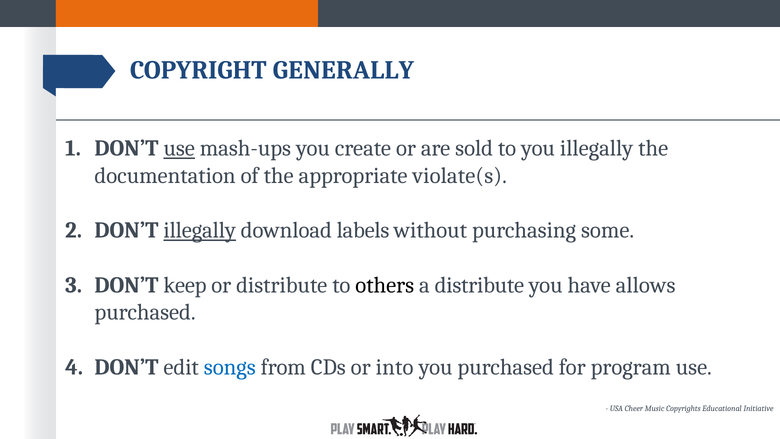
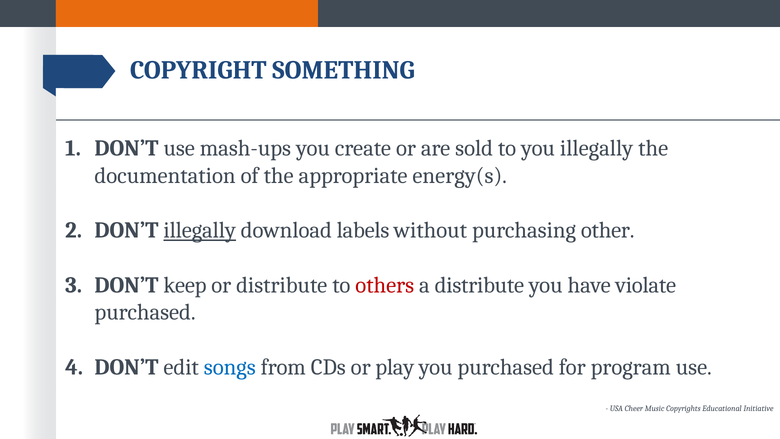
GENERALLY: GENERALLY -> SOMETHING (344, 70)
use underline: present -> none (179, 148)
violate(s: violate(s -> energy(s (460, 176)
some: some -> other (608, 230)
others colour: black -> red (385, 285)
allows: allows -> violate (646, 285)
into: into -> play (395, 367)
